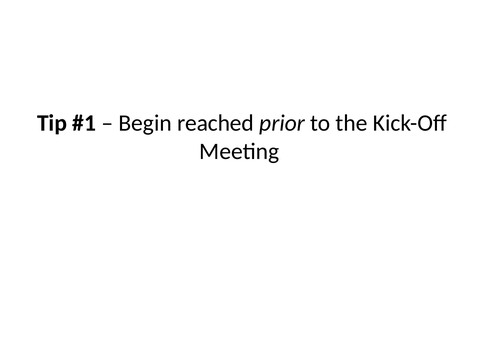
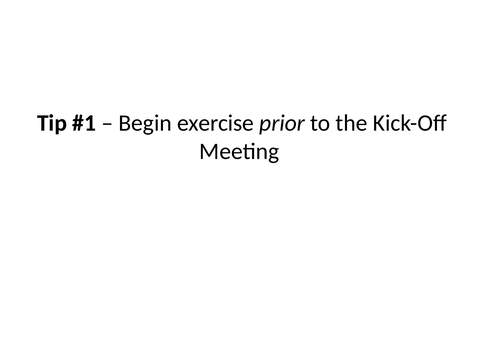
reached: reached -> exercise (216, 123)
